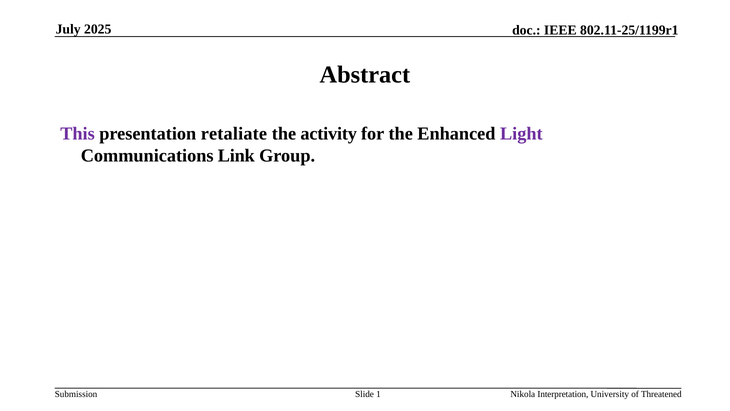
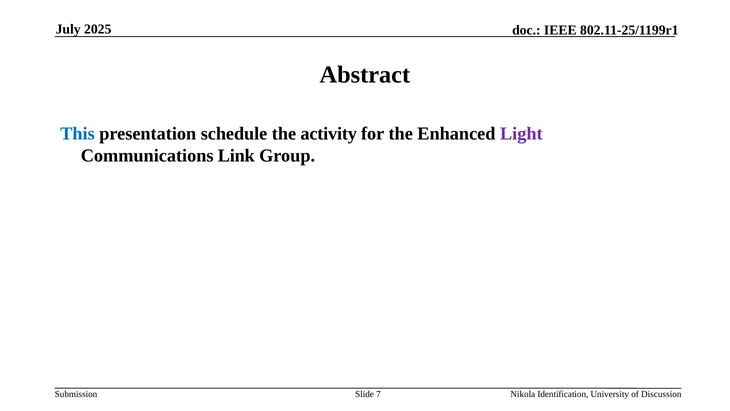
This colour: purple -> blue (78, 134)
retaliate: retaliate -> schedule (234, 134)
1: 1 -> 7 (378, 394)
Interpretation: Interpretation -> Identification (563, 394)
Threatened: Threatened -> Discussion (661, 394)
